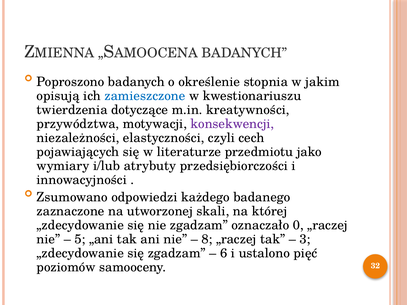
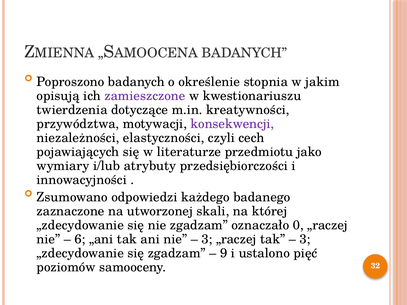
zamieszczone colour: blue -> purple (145, 96)
5: 5 -> 6 (80, 239)
8: 8 -> 3 (207, 239)
6: 6 -> 9 (224, 253)
